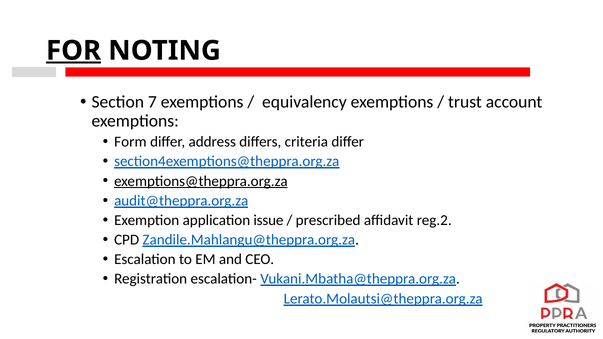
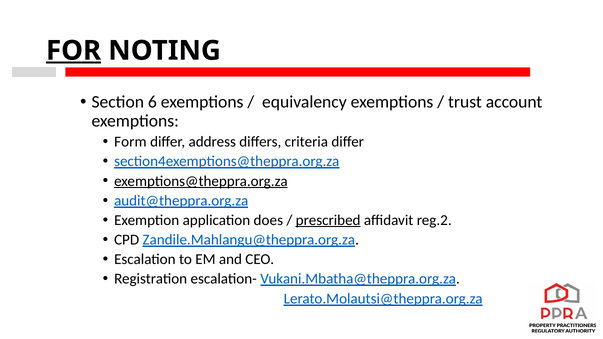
7: 7 -> 6 (152, 102)
issue: issue -> does (268, 220)
prescribed underline: none -> present (328, 220)
